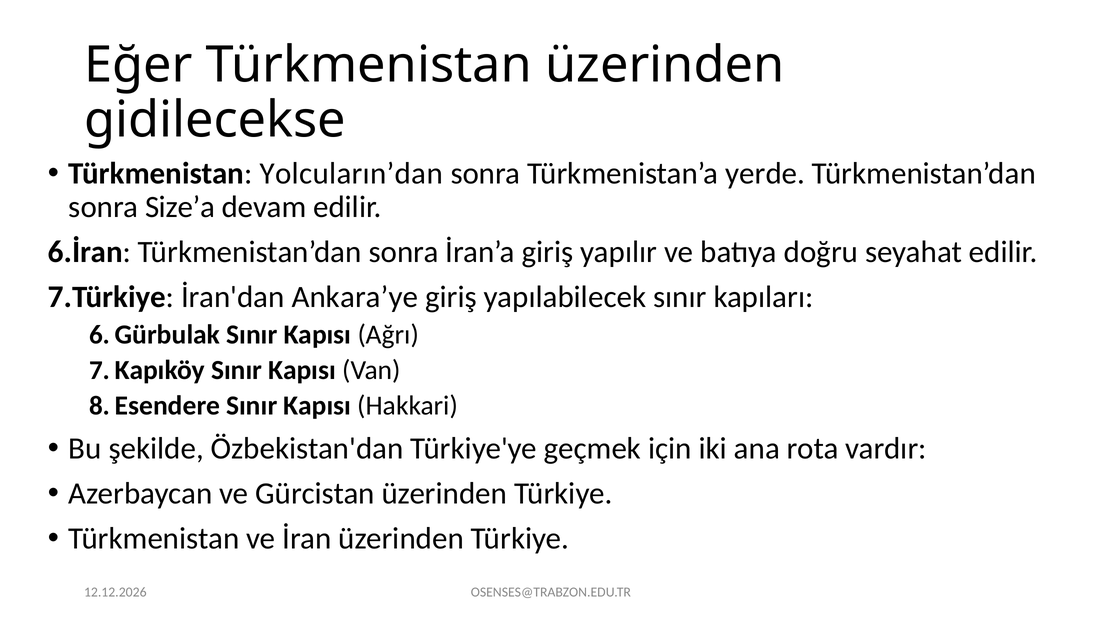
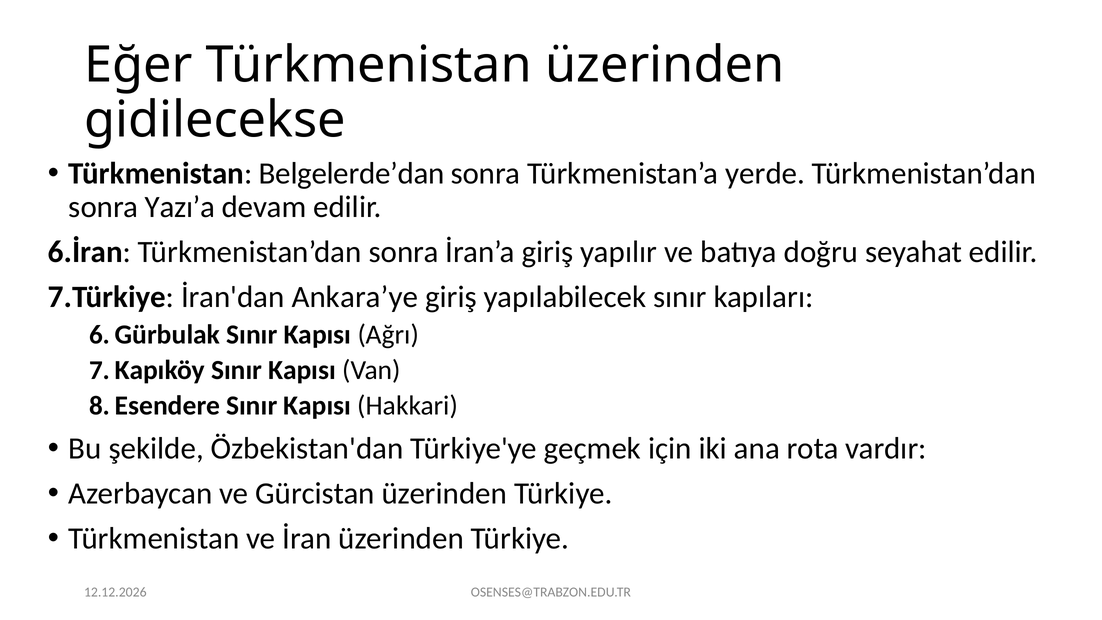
Yolcuların’dan: Yolcuların’dan -> Belgelerde’dan (352, 174)
Size’a: Size’a -> Yazı’a (180, 207)
